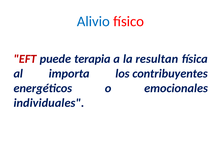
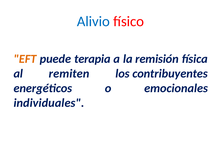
EFT colour: red -> orange (25, 59)
resultan: resultan -> remisión (157, 59)
importa: importa -> remiten (69, 74)
